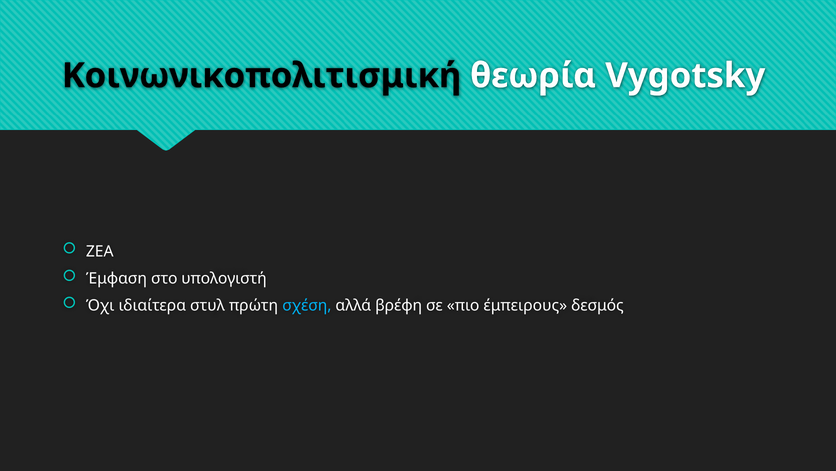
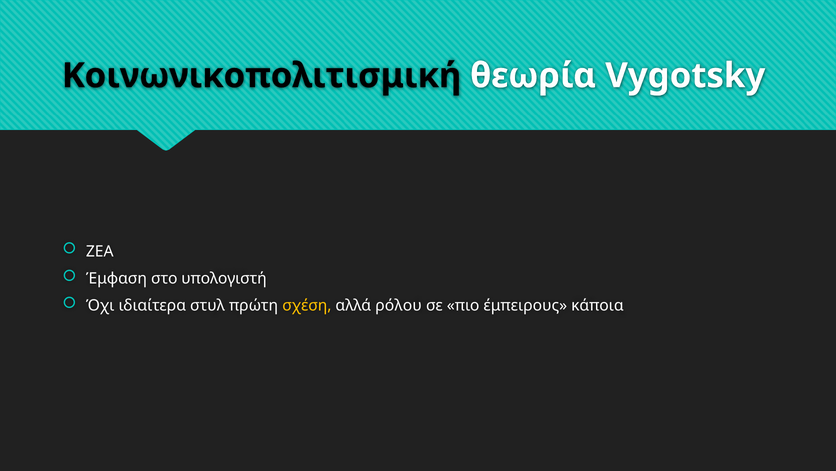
σχέση colour: light blue -> yellow (307, 305)
βρέφη: βρέφη -> ρόλου (399, 305)
δεσμός: δεσμός -> κάποια (597, 305)
